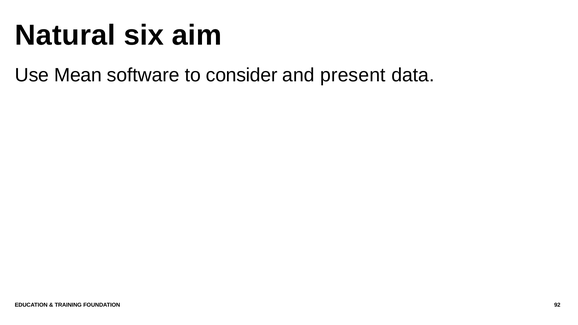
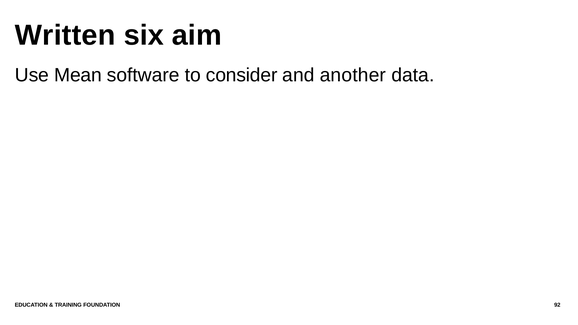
Natural: Natural -> Written (65, 35)
present: present -> another (353, 75)
